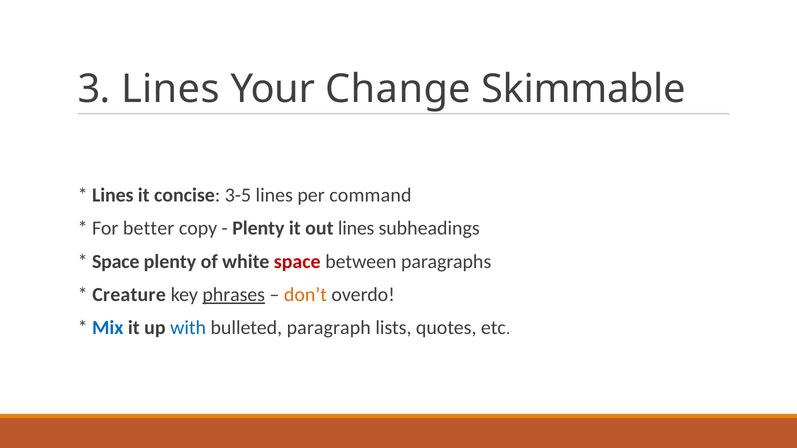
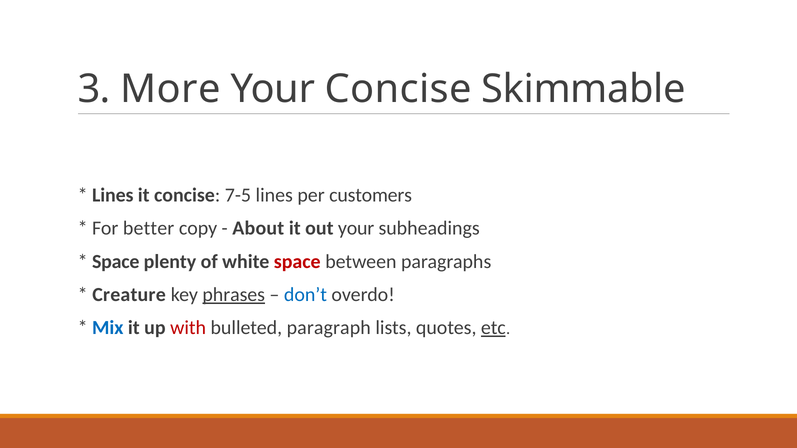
3 Lines: Lines -> More (170, 89)
Your Change: Change -> Concise (398, 89)
3-5: 3-5 -> 7-5 (238, 195)
command: command -> customers (371, 195)
Plenty: Plenty -> About (258, 229)
out lines: lines -> your (356, 229)
don’t colour: orange -> blue (305, 295)
with colour: blue -> red (188, 328)
etc underline: none -> present (493, 328)
